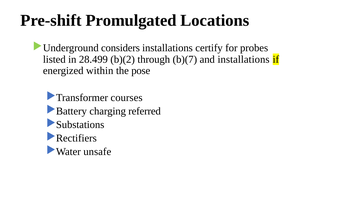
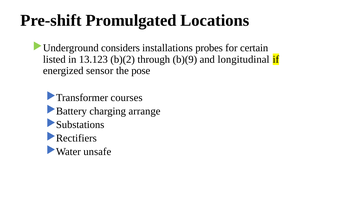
certify: certify -> probes (209, 48)
probes: probes -> certain (254, 48)
28.499: 28.499 -> 13.123 (93, 59)
b)(7: b)(7 -> b)(9 (185, 59)
and installations: installations -> longitudinal (244, 59)
within: within -> sensor (100, 71)
referred: referred -> arrange (144, 111)
